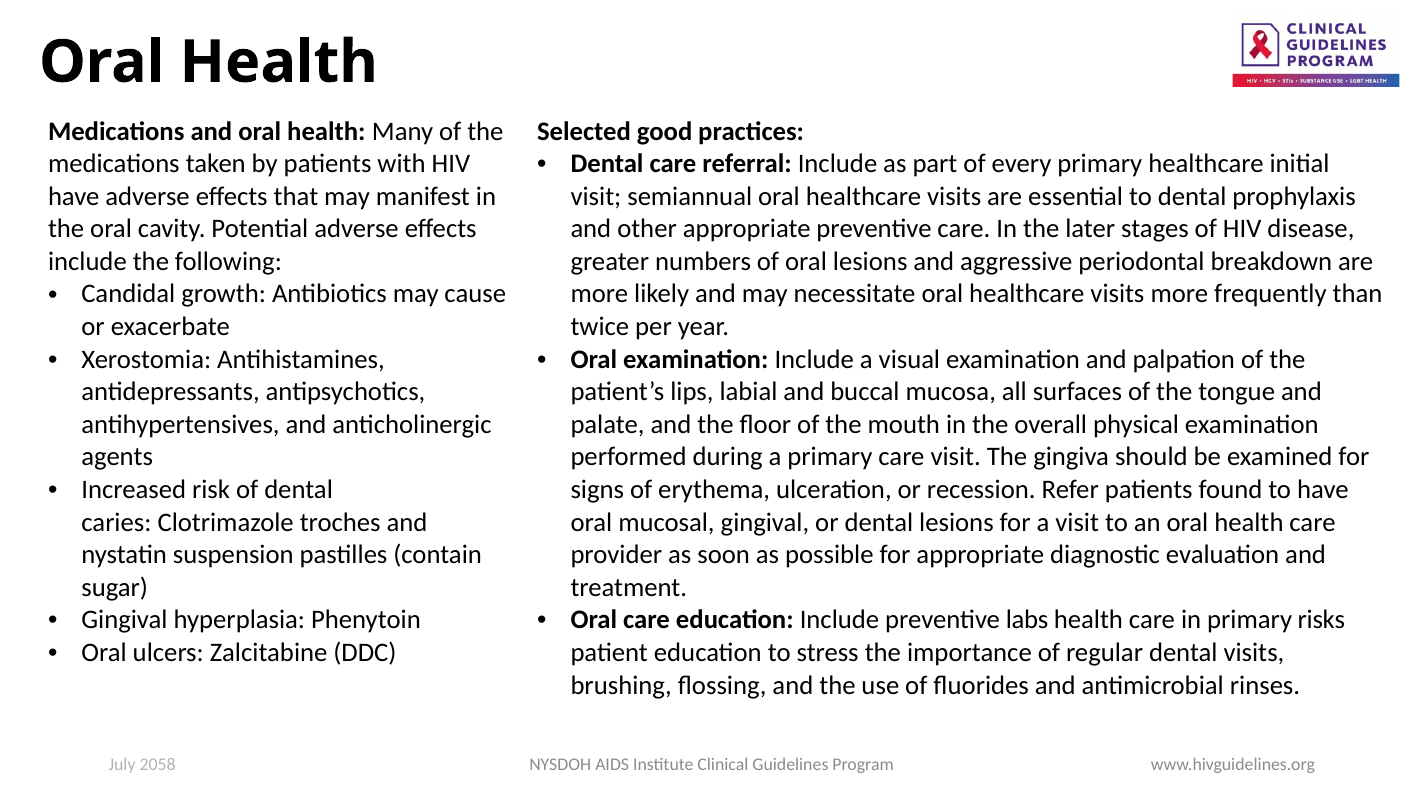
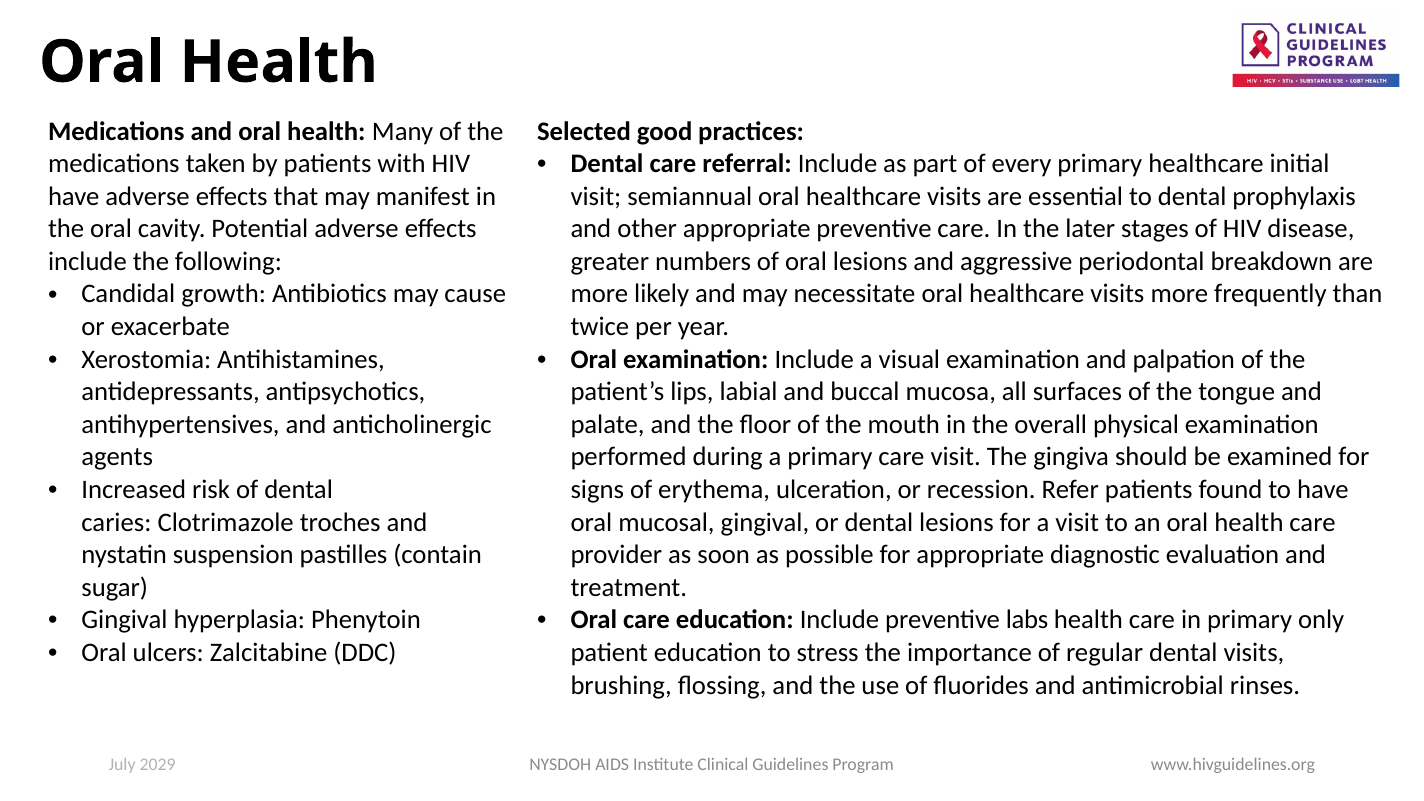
risks: risks -> only (1321, 620)
2058: 2058 -> 2029 (158, 765)
